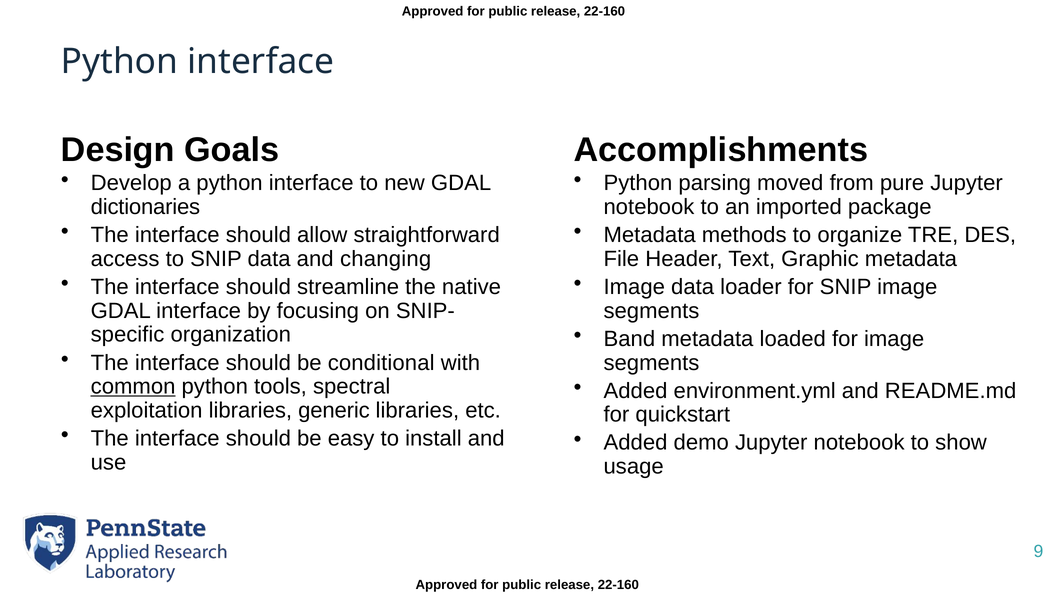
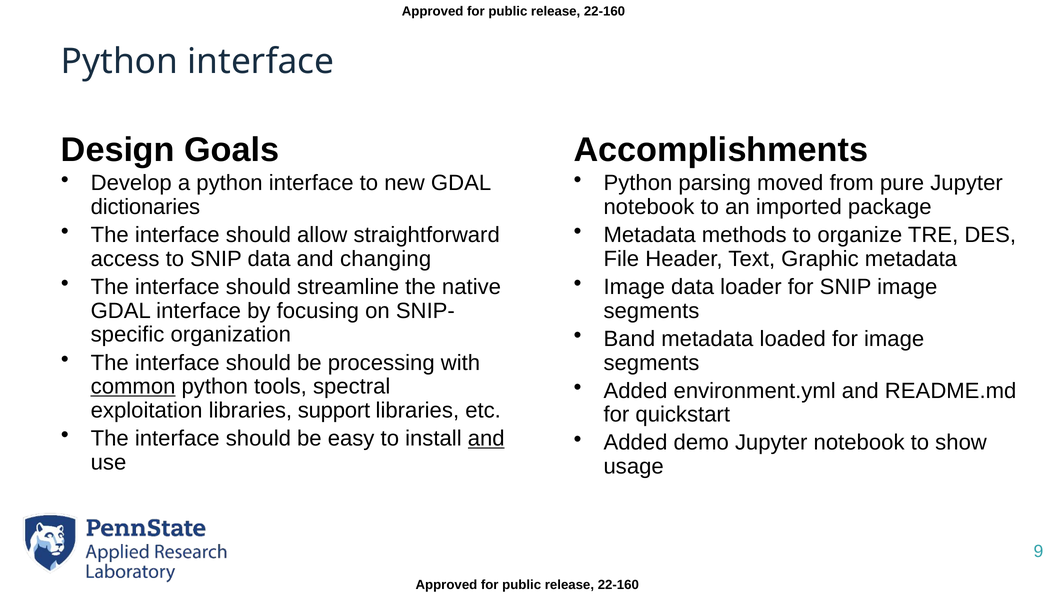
conditional: conditional -> processing (381, 363)
generic: generic -> support (334, 411)
and underline: none -> present (486, 439)
